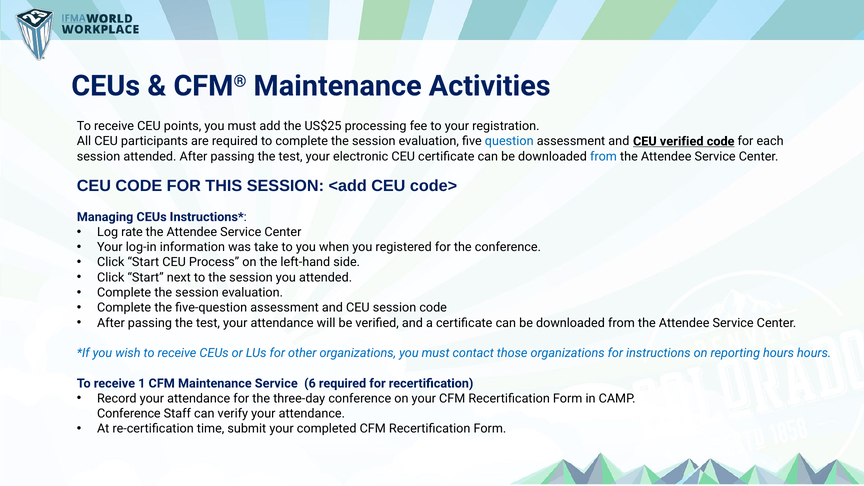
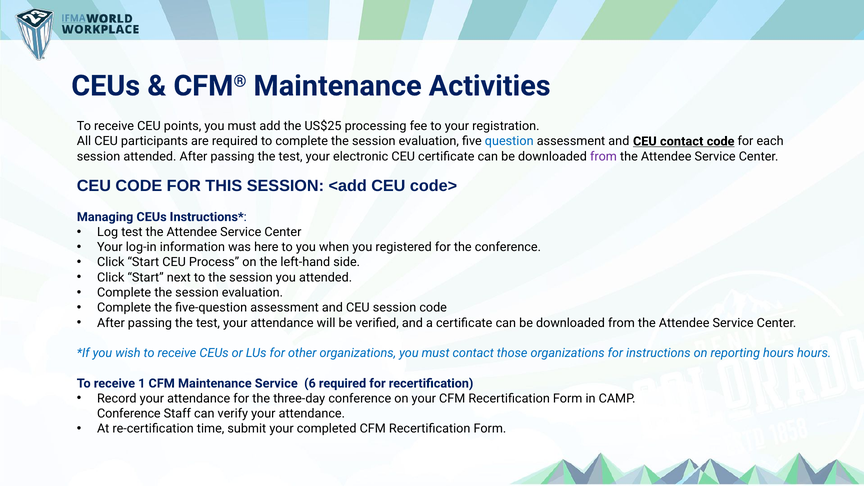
CEU verified: verified -> contact (682, 141)
from colour: blue -> purple (603, 156)
Log rate: rate -> test (132, 232)
take: take -> here (266, 247)
